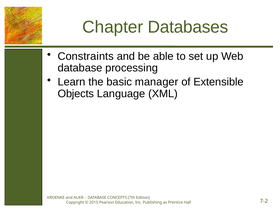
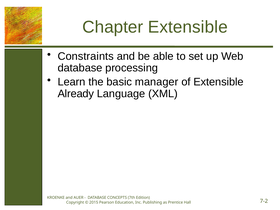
Chapter Databases: Databases -> Extensible (188, 27)
Objects: Objects -> Already (76, 94)
